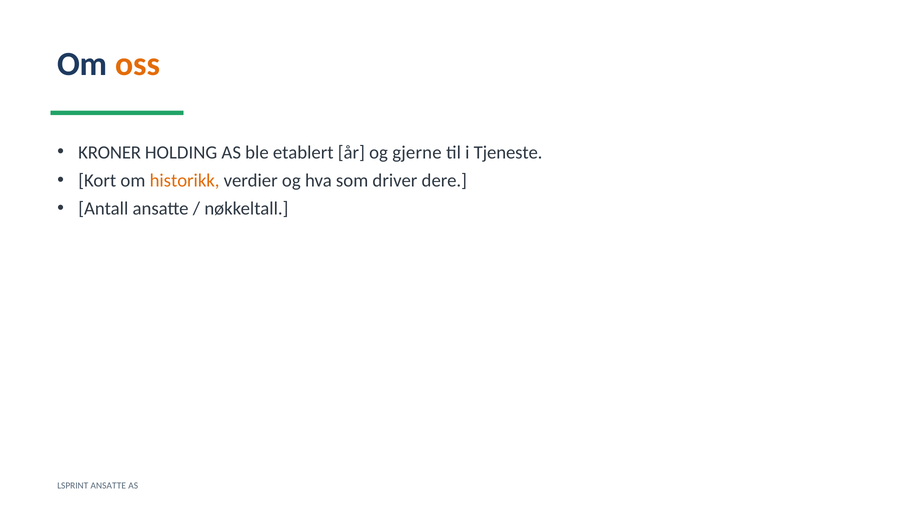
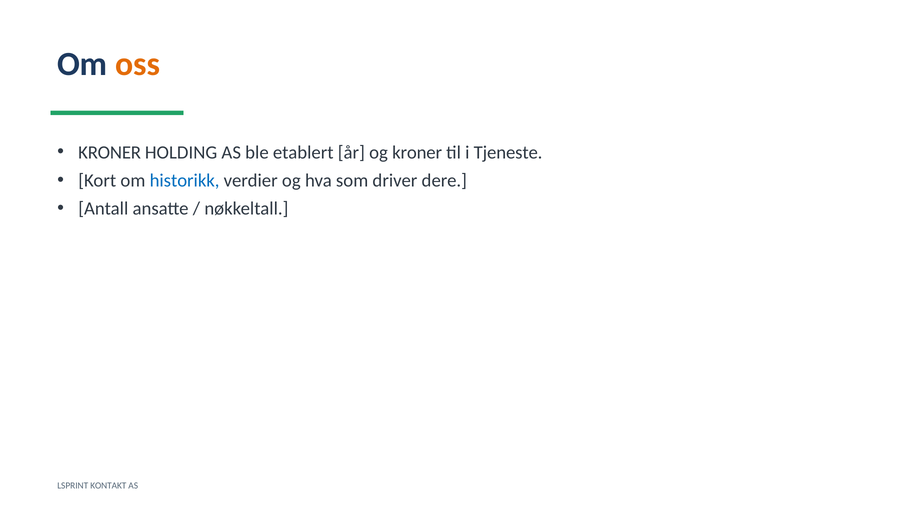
og gjerne: gjerne -> kroner (417, 152)
historikk colour: orange -> blue (185, 181)
LSPRINT ANSATTE: ANSATTE -> KONTAKT (108, 486)
